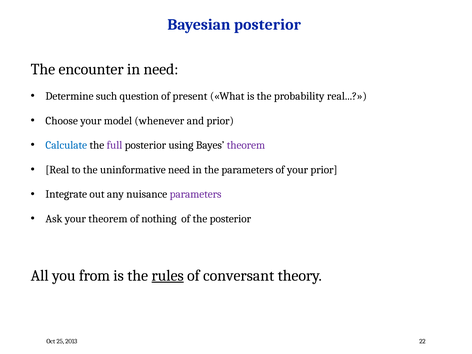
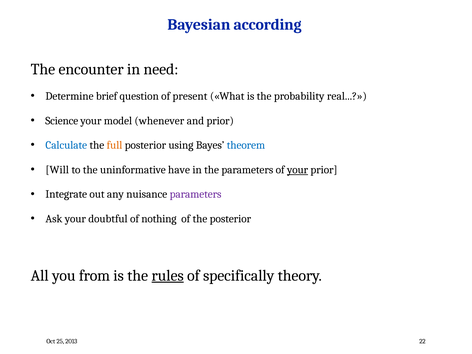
Bayesian posterior: posterior -> according (268, 25)
such: such -> brief (107, 96)
Choose: Choose -> Science (62, 121)
full colour: purple -> orange (114, 145)
theorem colour: purple -> blue (246, 145)
Real: Real -> Will (57, 170)
uninformative need: need -> have (179, 170)
your underline: none -> present (298, 170)
your theorem: theorem -> doubtful (108, 219)
conversant: conversant -> specifically (239, 276)
